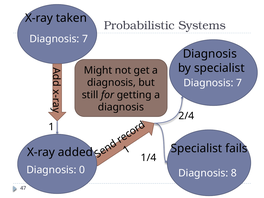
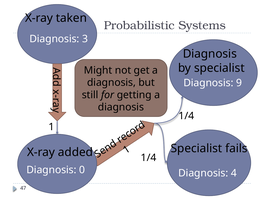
7: 7 -> 3 (85, 39)
7: 7 -> 9 (239, 83)
2/4: 2/4 -> 1/4 (186, 116)
8: 8 -> 4 (234, 173)
